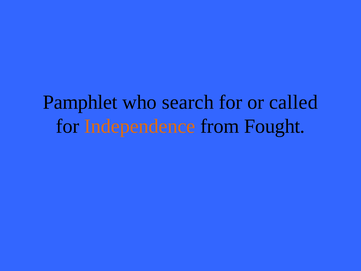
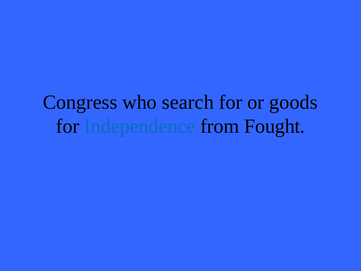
Pamphlet: Pamphlet -> Congress (80, 102)
called: called -> goods (293, 102)
Independence colour: orange -> blue (140, 126)
